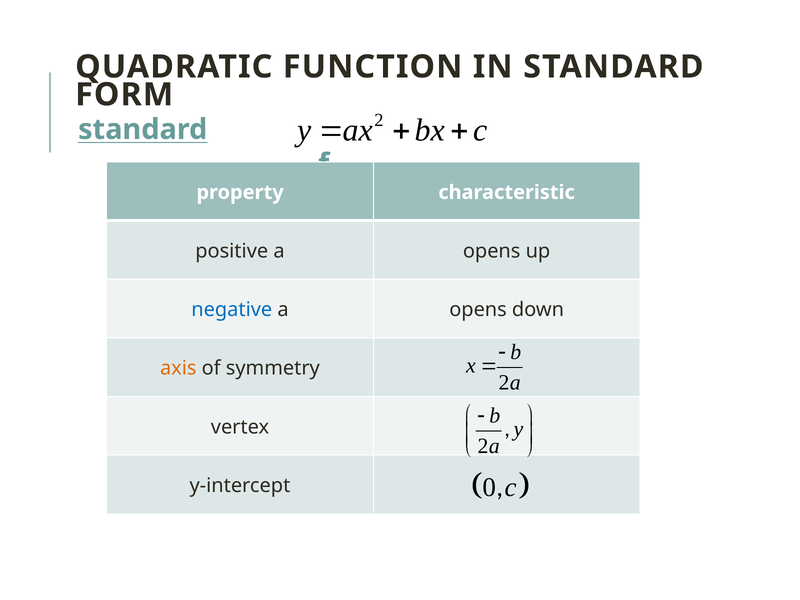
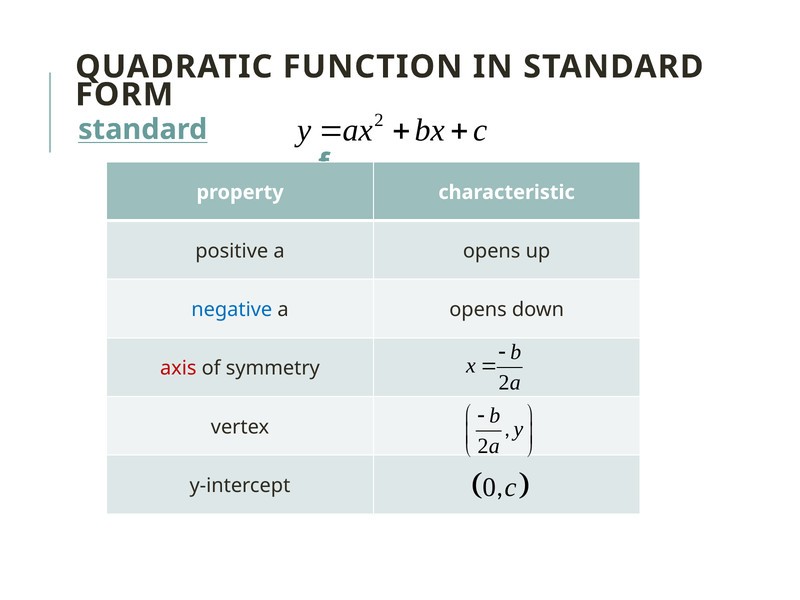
axis colour: orange -> red (178, 368)
